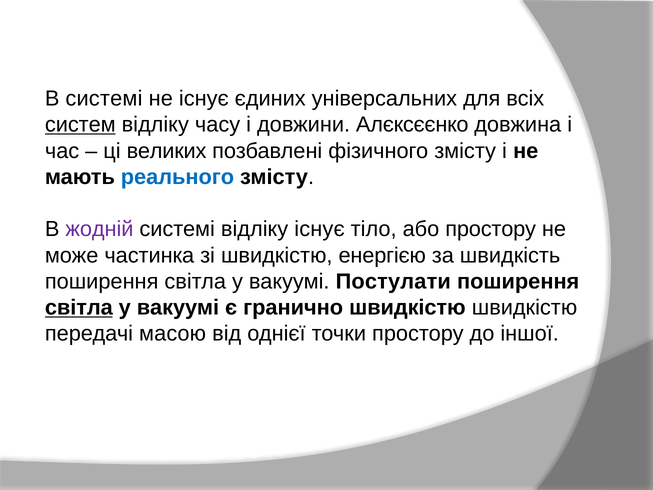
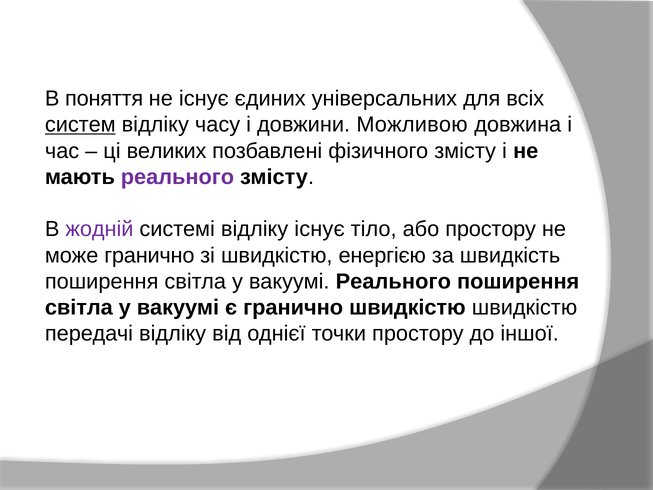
В системі: системі -> поняття (104, 99)
Алєксєєнко: Алєксєєнко -> Можливою (412, 125)
реального colour: blue -> purple (177, 177)
може частинка: частинка -> гранично (149, 255)
вакуумі Постулати: Постулати -> Реального (393, 281)
світла underline: present -> none (79, 307)
передачі масою: масою -> відліку (173, 334)
